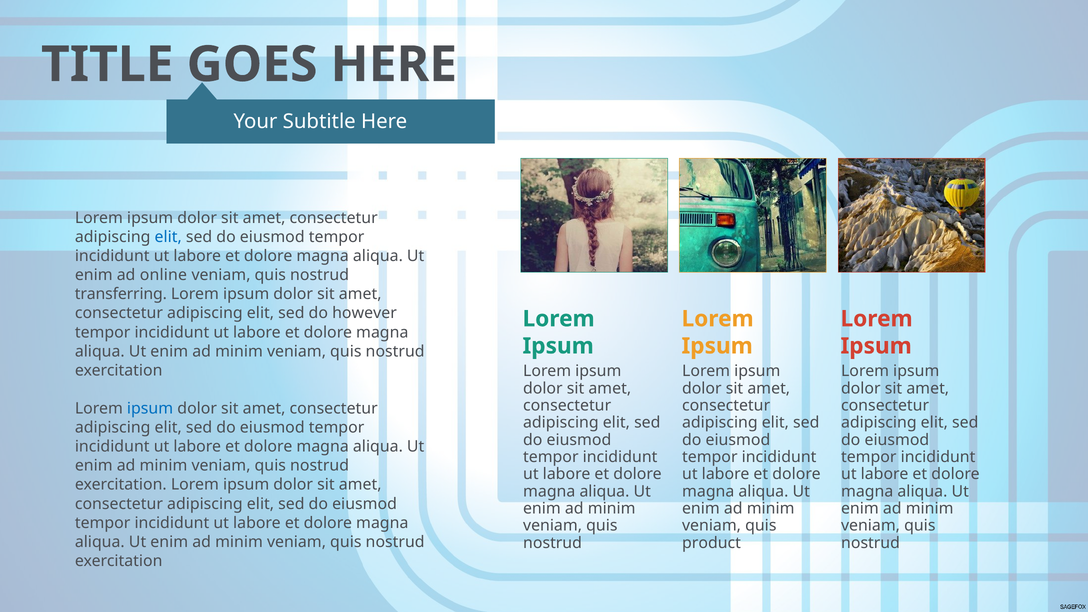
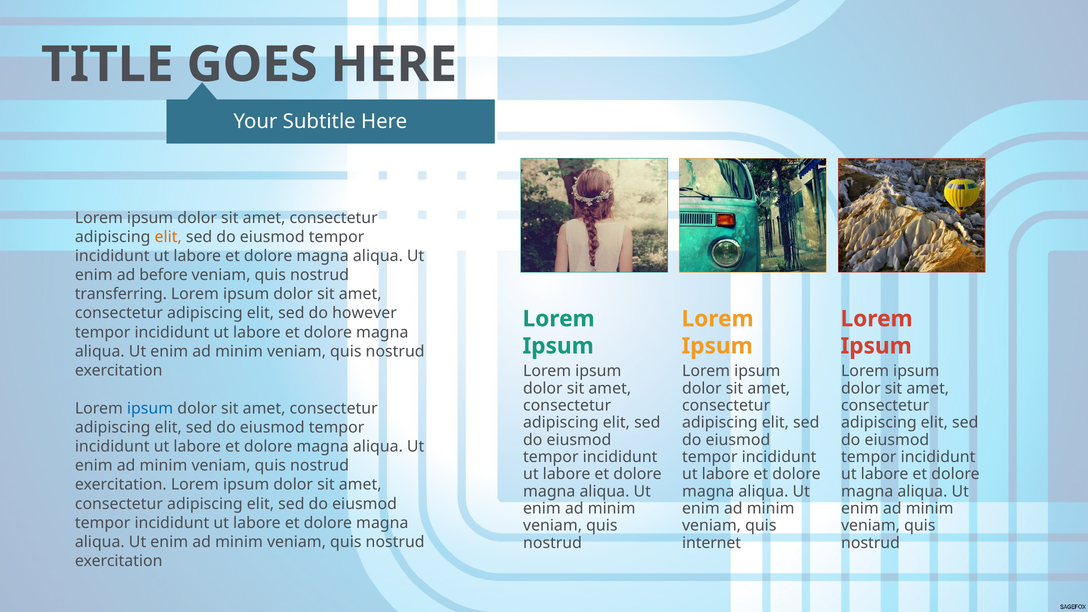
elit colour: blue -> orange (168, 237)
online: online -> before (164, 275)
product: product -> internet (712, 543)
